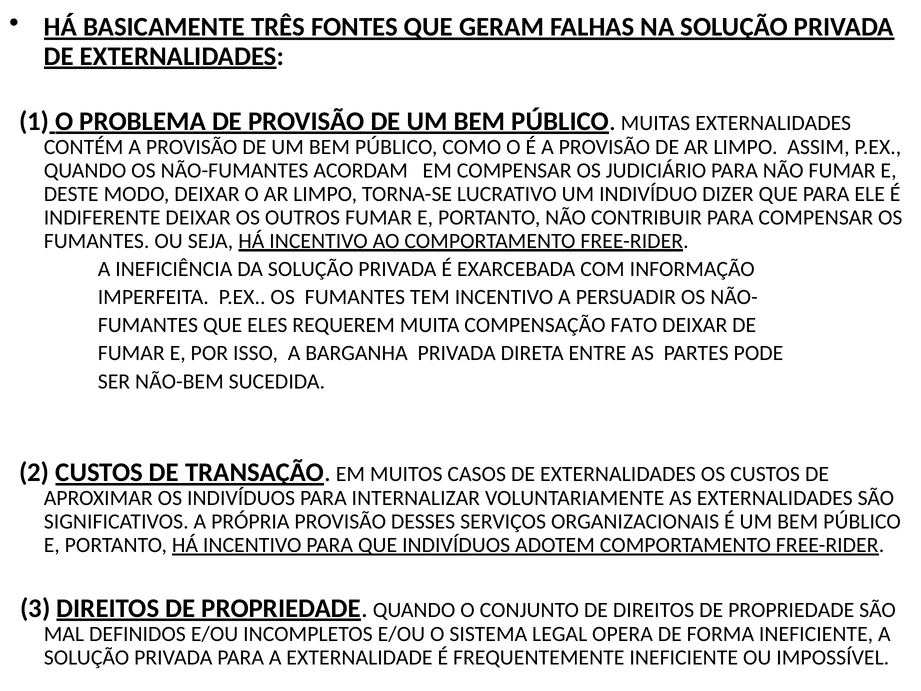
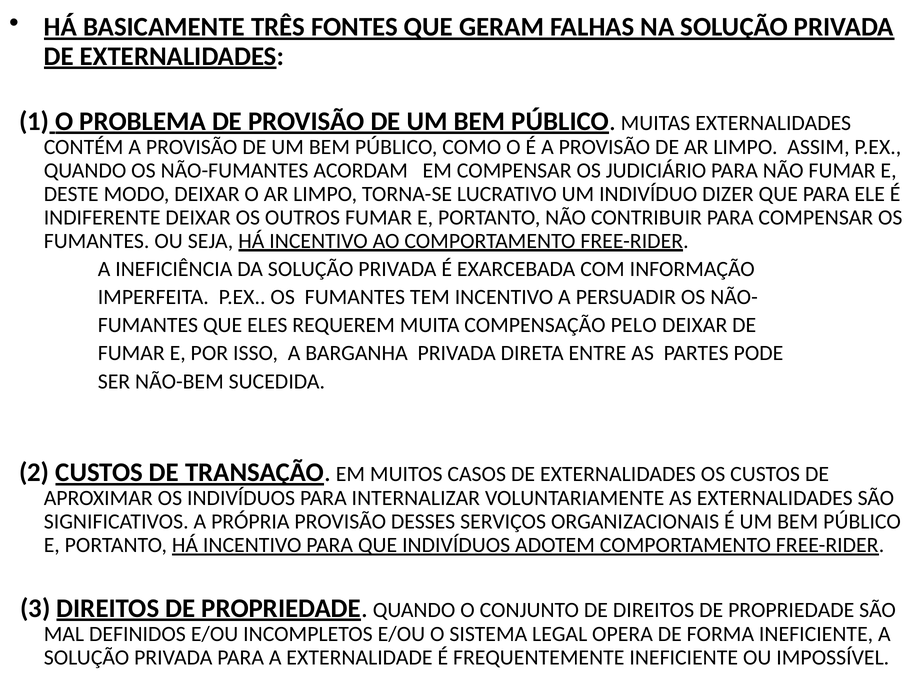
FATO: FATO -> PELO (634, 325)
